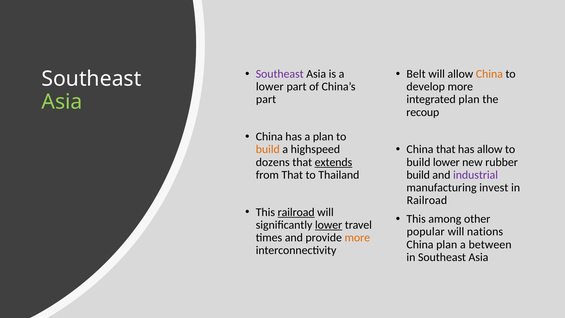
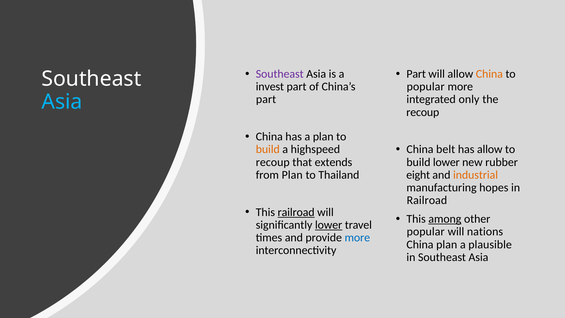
Belt: Belt -> Part (416, 74)
lower: lower -> invest (270, 87)
develop: develop -> popular (426, 87)
integrated plan: plan -> only (469, 99)
Asia colour: light green -> light blue (62, 102)
China that: that -> belt (446, 149)
dozens: dozens -> recoup (273, 162)
extends underline: present -> none (333, 162)
from That: That -> Plan (292, 175)
build: build -> eight (418, 175)
industrial colour: purple -> orange (476, 175)
invest: invest -> hopes (494, 187)
among underline: none -> present (445, 219)
more colour: orange -> blue (357, 237)
between: between -> plausible (490, 244)
